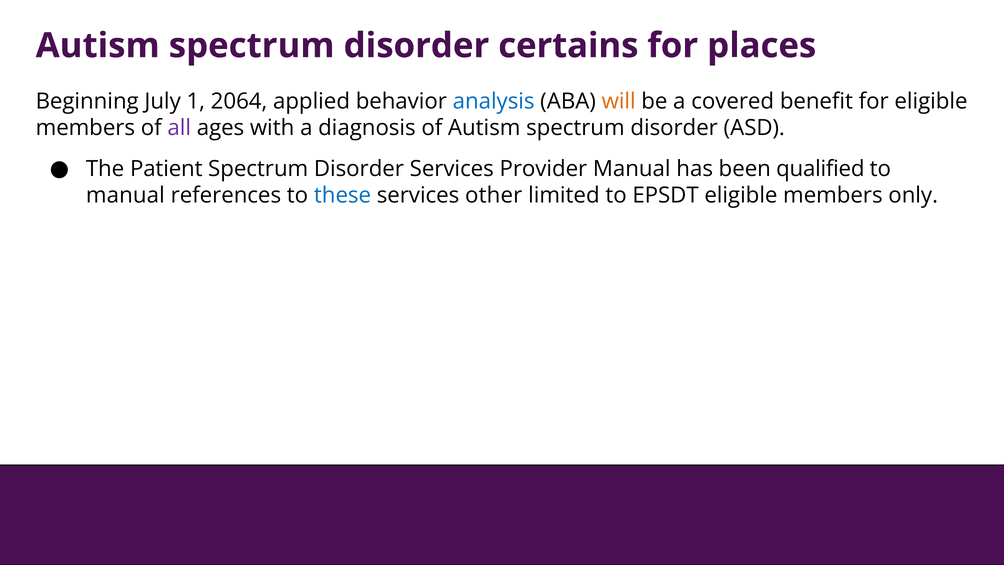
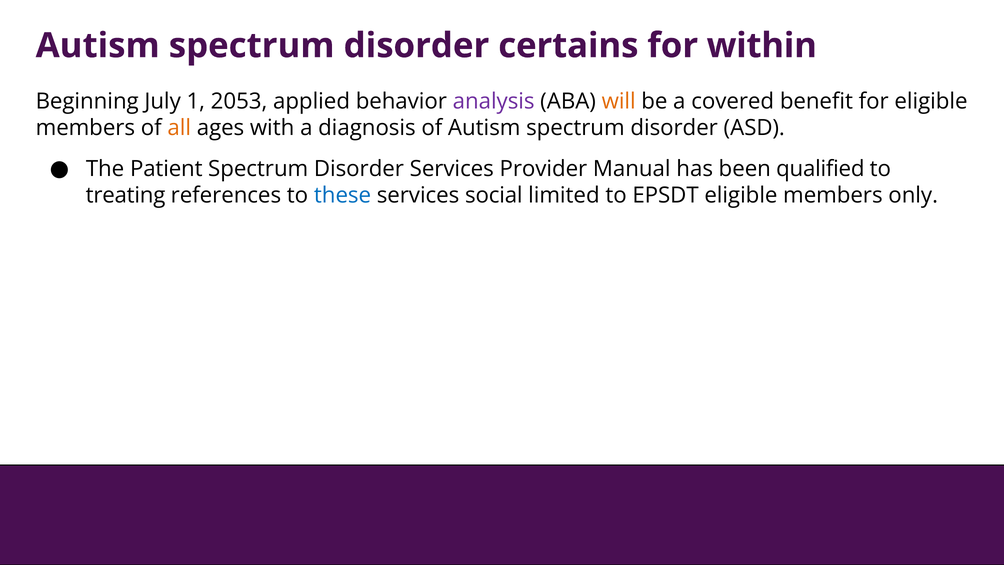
places: places -> within (762, 46)
2064: 2064 -> 2053 (239, 101)
analysis colour: blue -> purple (494, 101)
all colour: purple -> orange (179, 128)
manual: manual -> treating (126, 195)
other: other -> social (494, 195)
